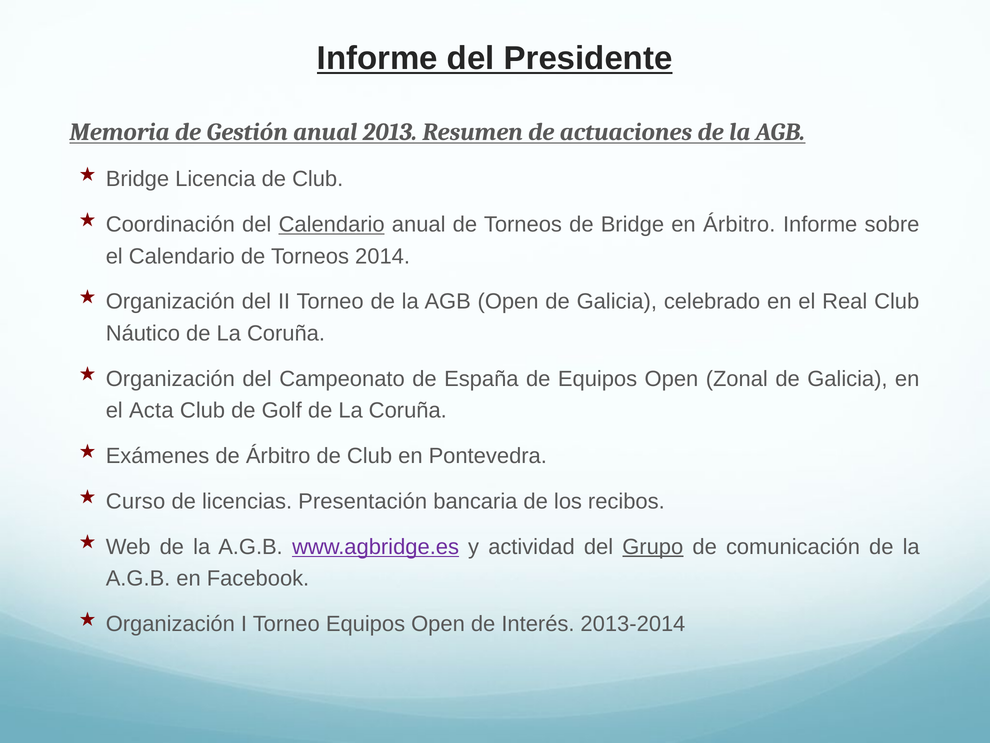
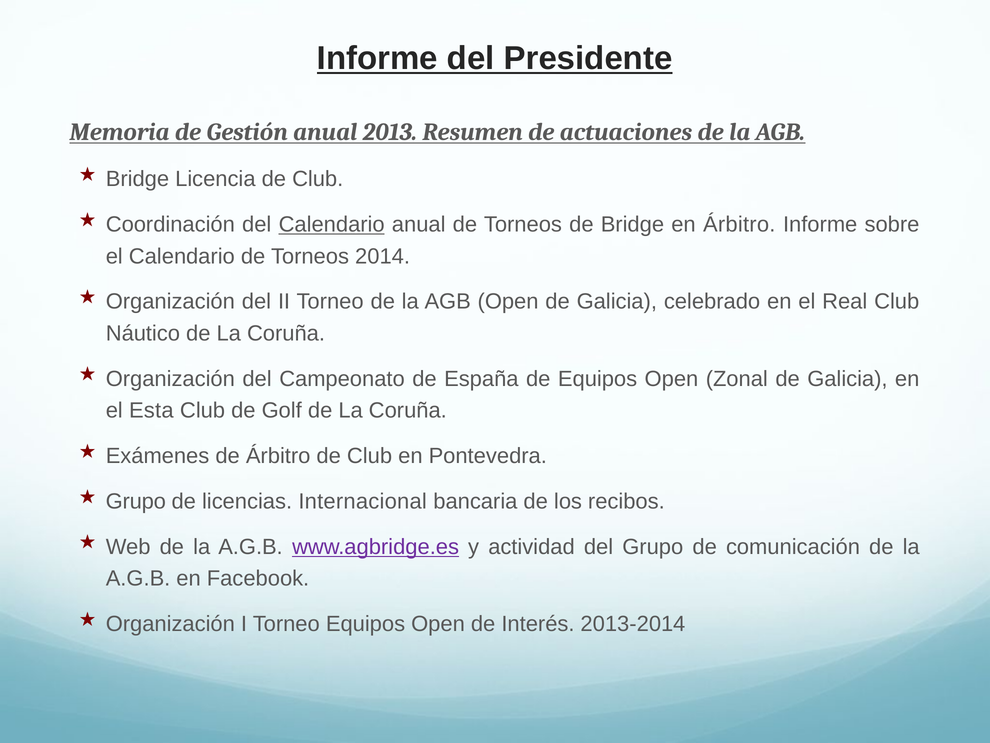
Acta: Acta -> Esta (151, 410)
Curso: Curso -> Grupo (136, 501)
Presentación: Presentación -> Internacional (363, 501)
Grupo underline: present -> none (653, 546)
